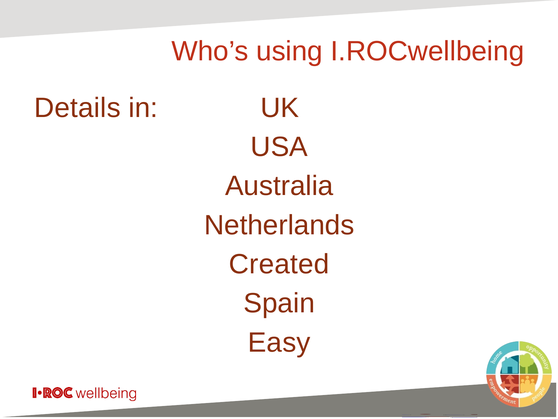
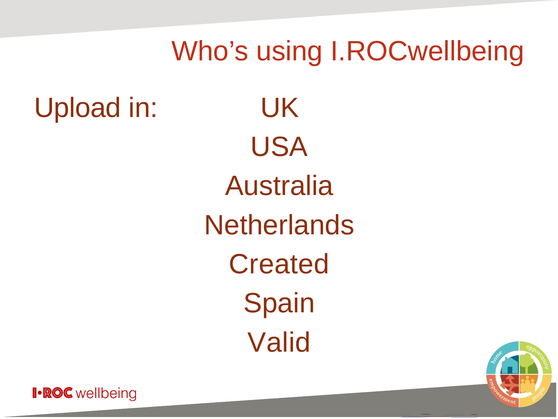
Details: Details -> Upload (78, 108)
Easy: Easy -> Valid (279, 342)
